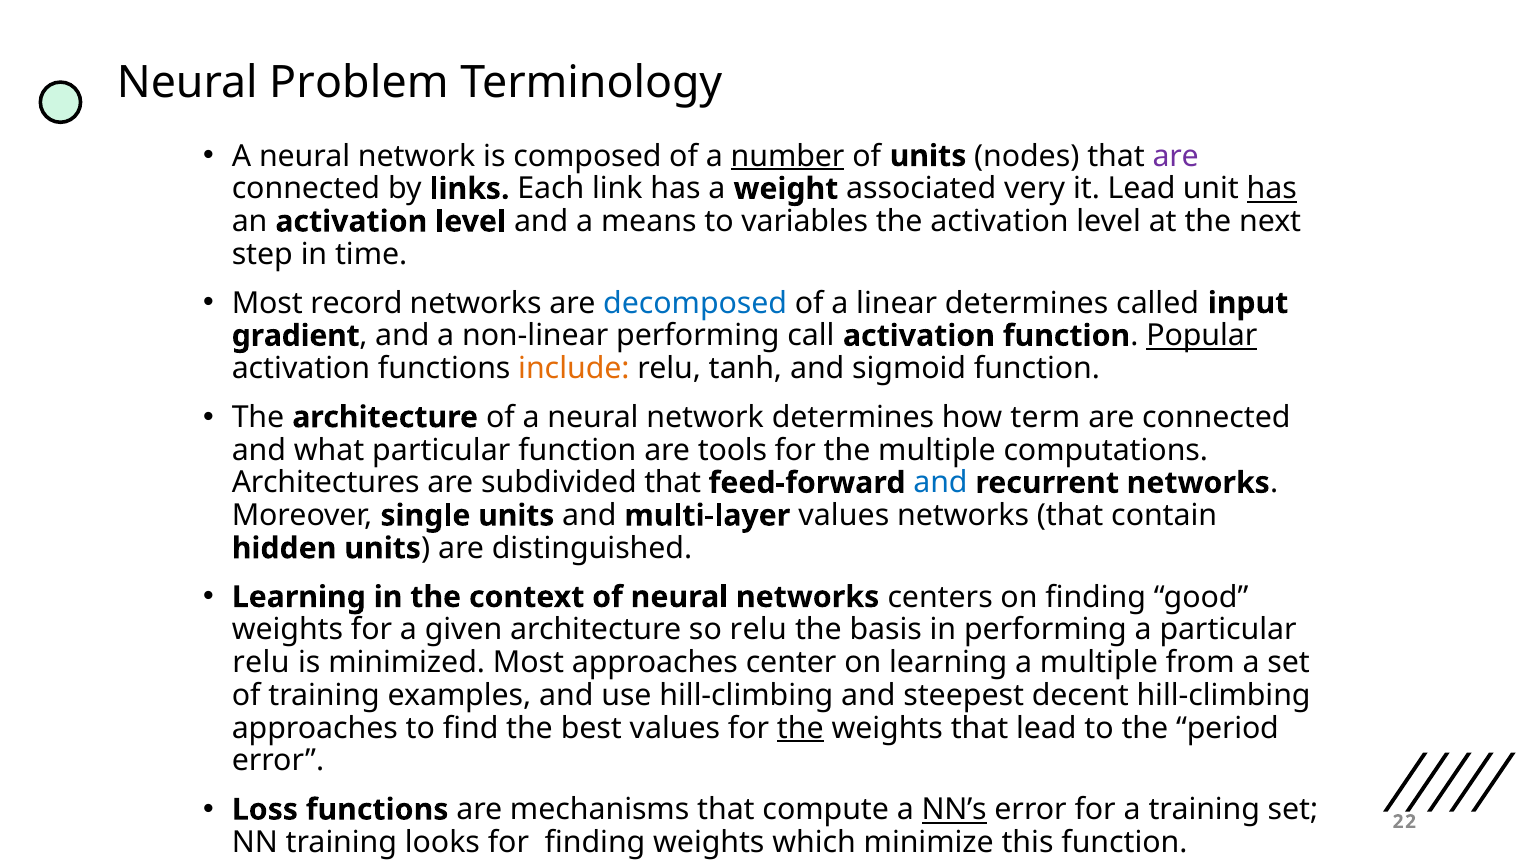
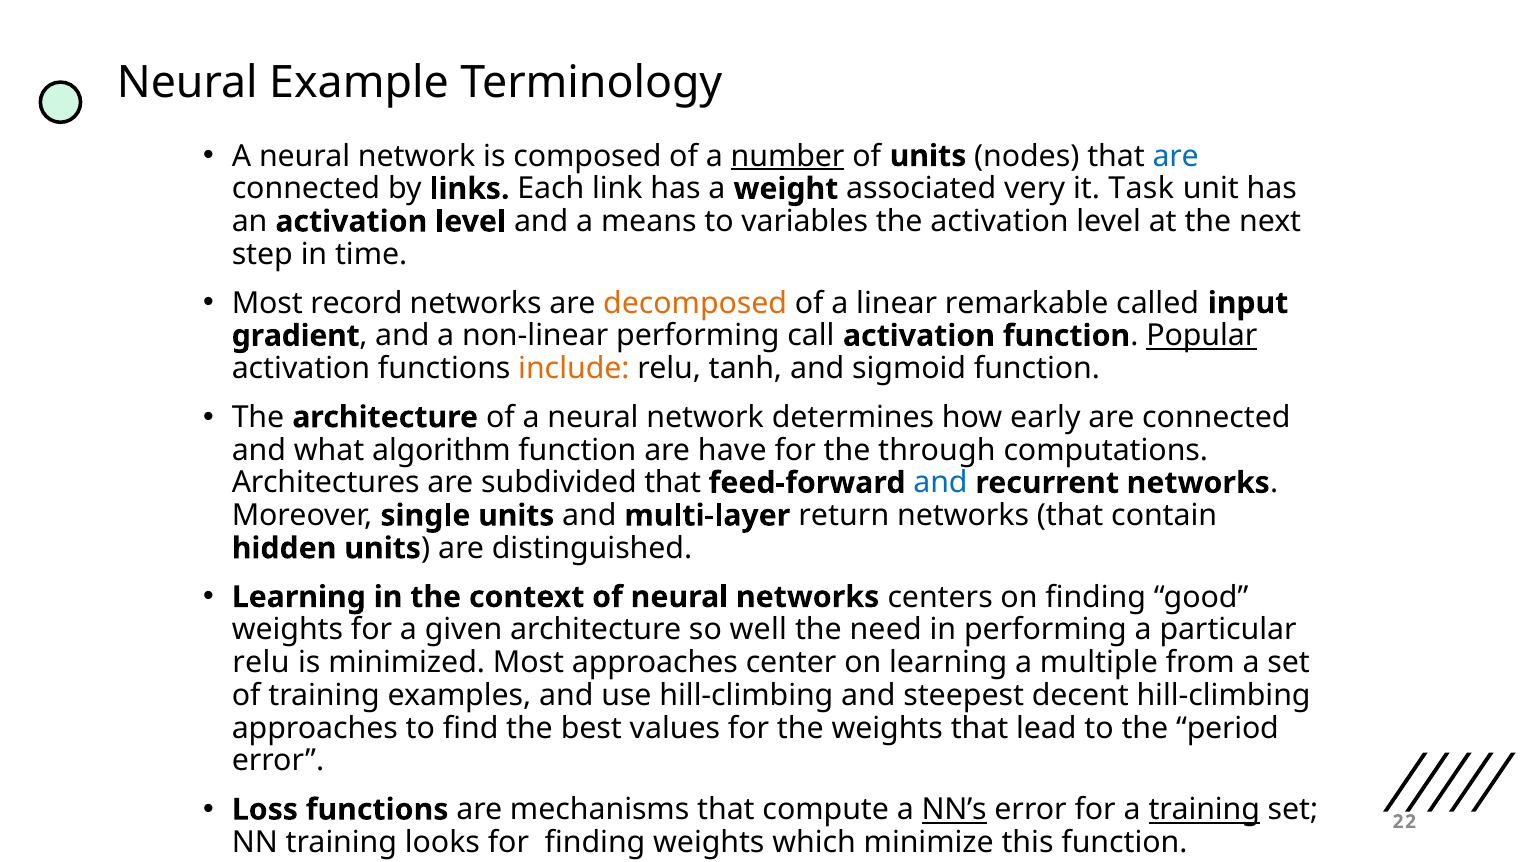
Problem: Problem -> Example (359, 83)
are colour: purple -> blue (1176, 156)
it Lead: Lead -> Task (1141, 189)
has underline: present -> none (1272, 189)
decomposed colour: blue -> orange (695, 303)
linear determines: determines -> remarkable (1027, 303)
term: term -> early (1045, 417)
what particular: particular -> algorithm (441, 450)
tools: tools -> have (732, 450)
the multiple: multiple -> through (937, 450)
multi-layer values: values -> return (844, 516)
so relu: relu -> well (758, 630)
basis: basis -> need (886, 630)
the underline: present -> none (800, 728)
training underline: none -> present (1204, 810)
